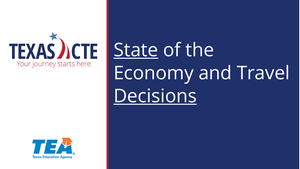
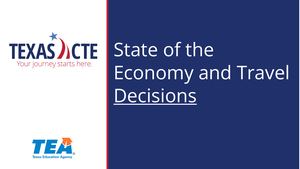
State underline: present -> none (136, 50)
